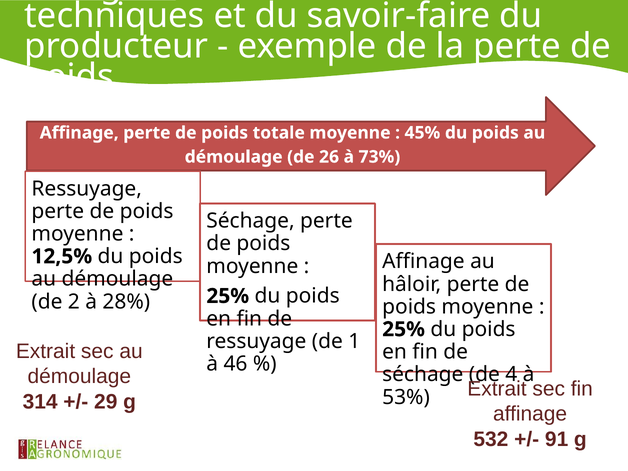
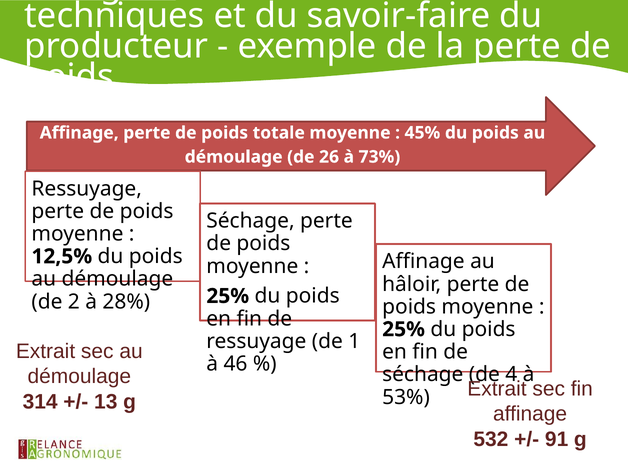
29: 29 -> 13 (106, 402)
